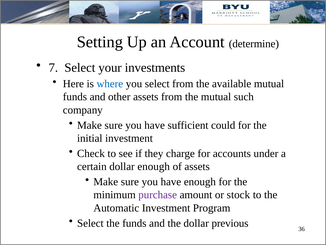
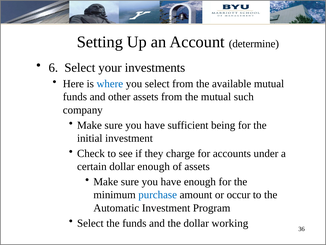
7: 7 -> 6 (53, 67)
could: could -> being (223, 125)
purchase colour: purple -> blue (158, 194)
stock: stock -> occur (239, 194)
previous: previous -> working (230, 223)
